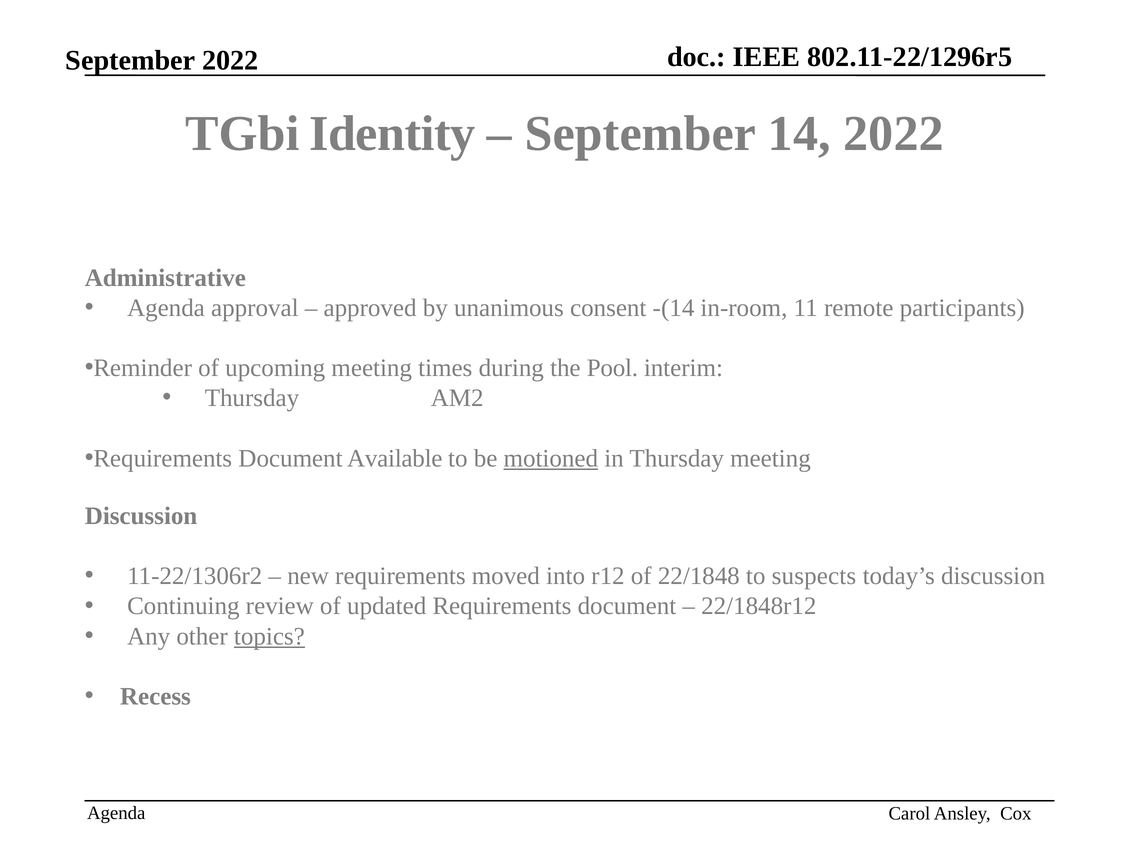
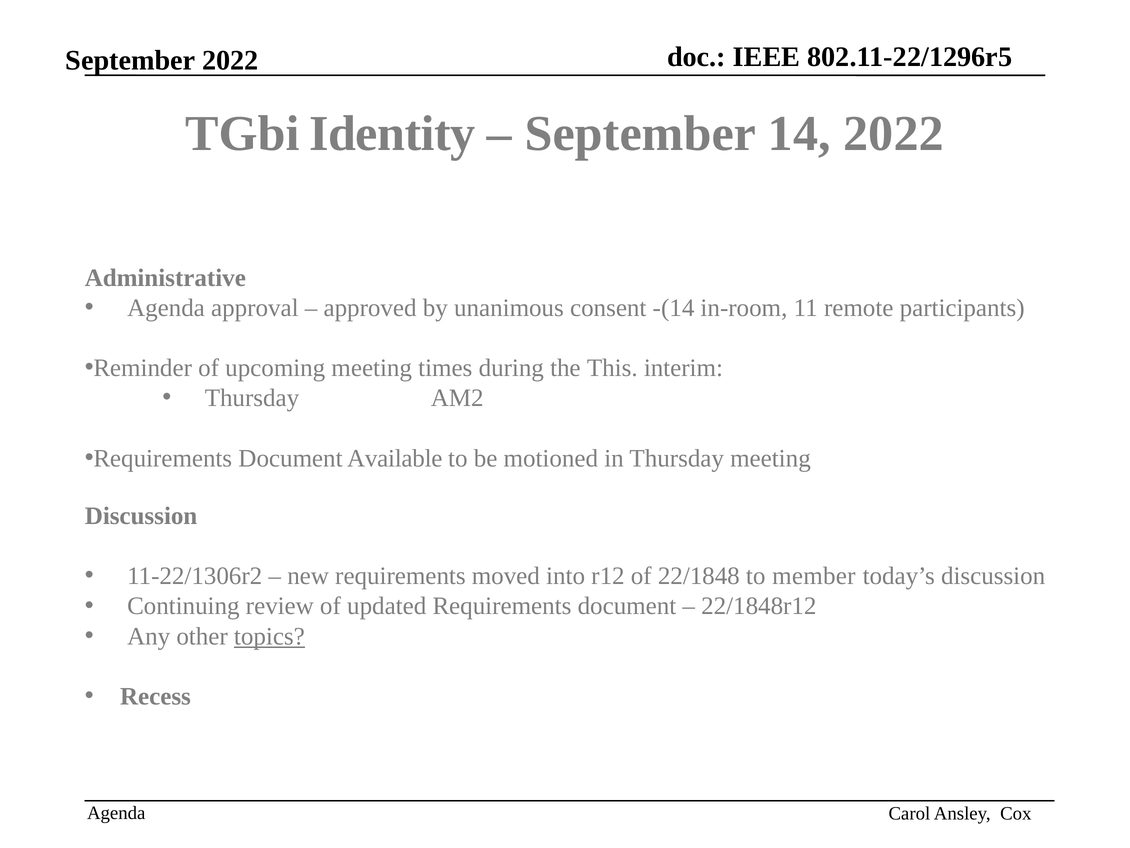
Pool: Pool -> This (612, 368)
motioned underline: present -> none (551, 458)
suspects: suspects -> member (814, 576)
